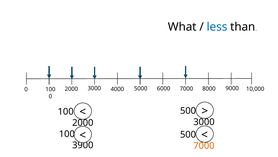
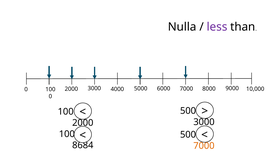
What: What -> Nulla (182, 27)
less colour: blue -> purple (217, 27)
3900: 3900 -> 8684 (83, 145)
